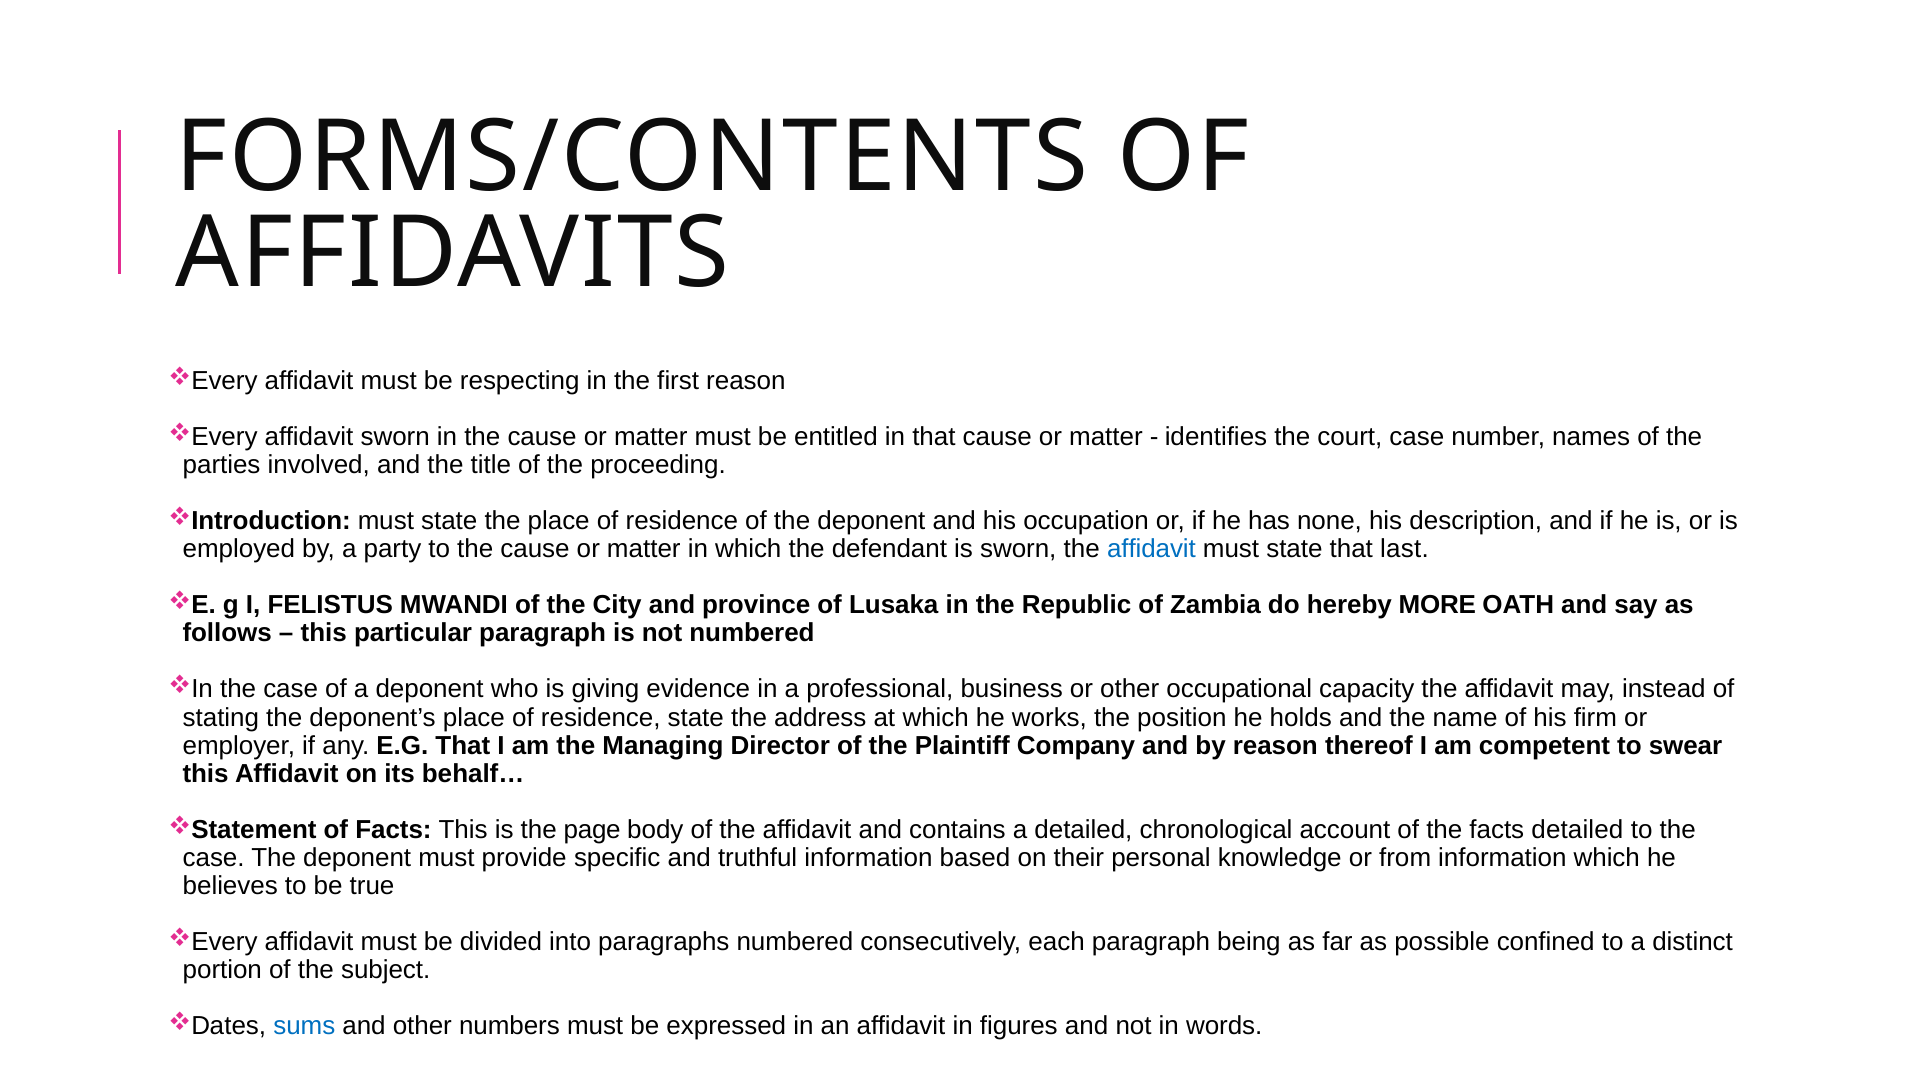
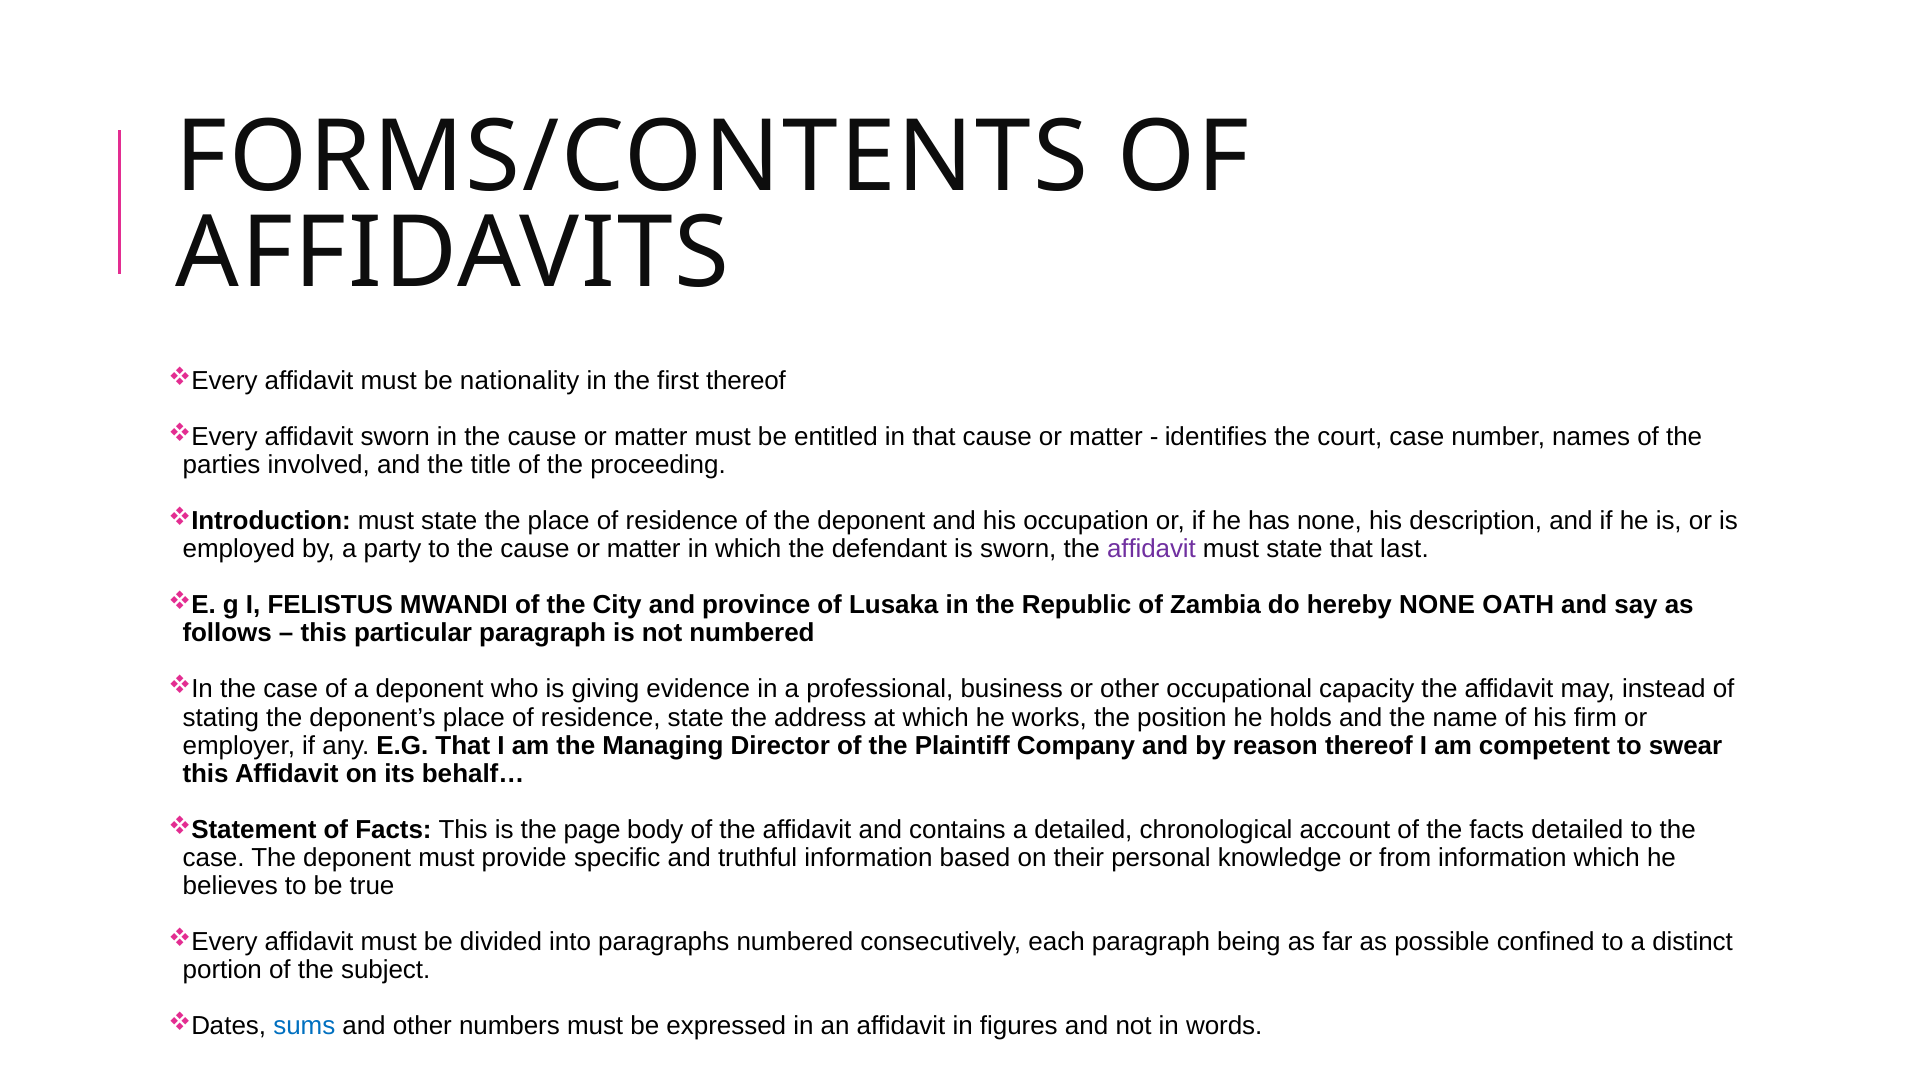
respecting: respecting -> nationality (520, 381)
first reason: reason -> thereof (746, 381)
affidavit colour: blue -> purple (1151, 549)
hereby MORE: MORE -> NONE (1437, 605)
